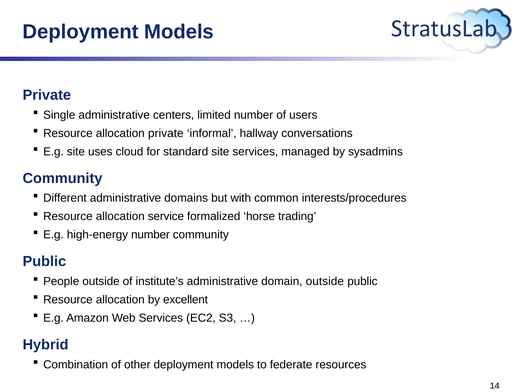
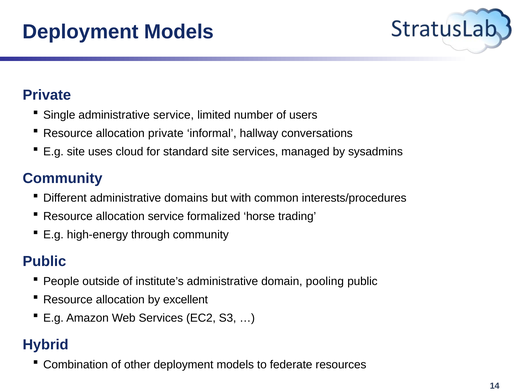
administrative centers: centers -> service (174, 115)
high-energy number: number -> through (150, 234)
domain outside: outside -> pooling (325, 281)
